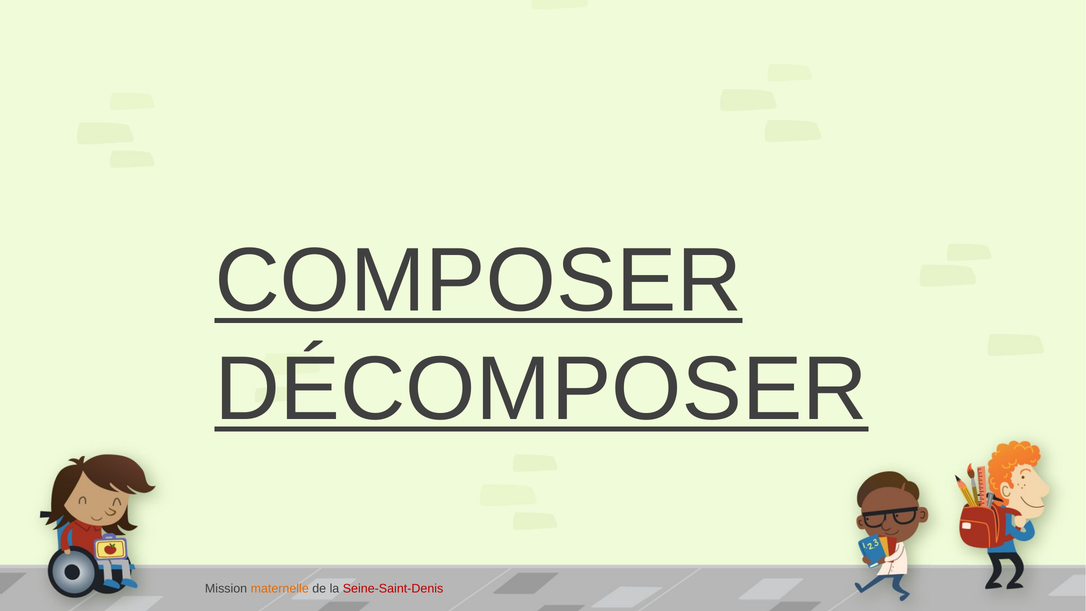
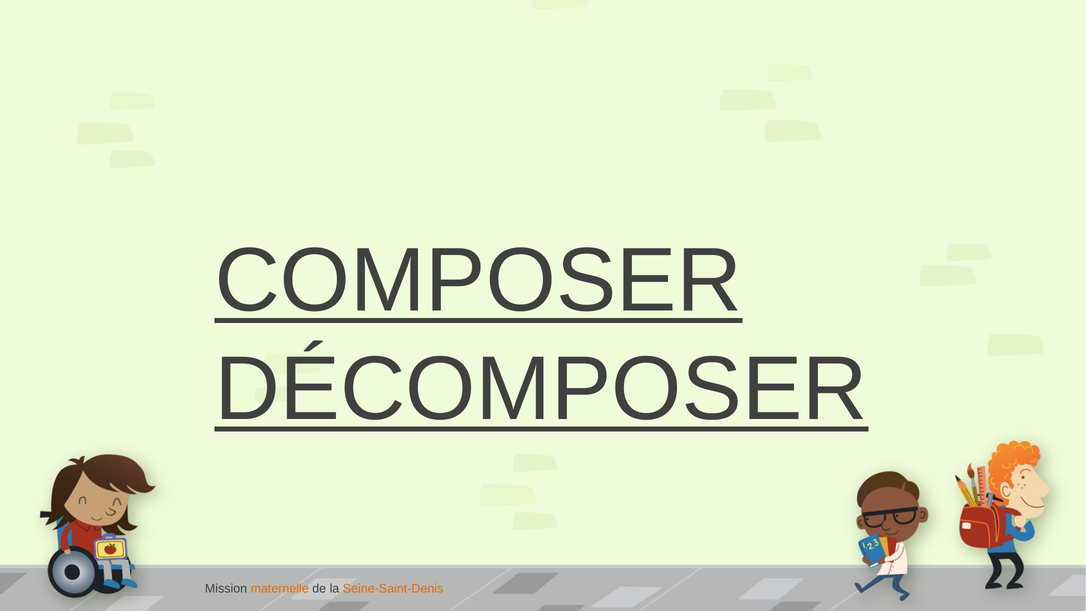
Seine-Saint-Denis colour: red -> orange (393, 589)
